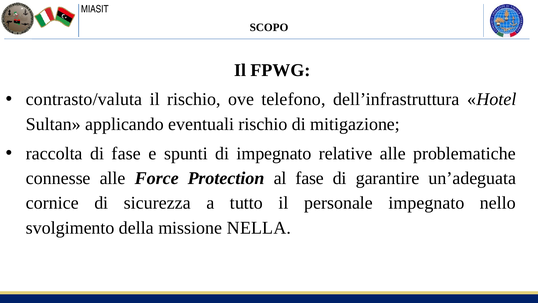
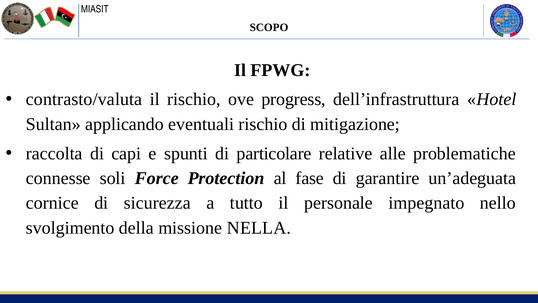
telefono: telefono -> progress (294, 99)
di fase: fase -> capi (126, 153)
di impegnato: impegnato -> particolare (274, 153)
connesse alle: alle -> soli (113, 178)
